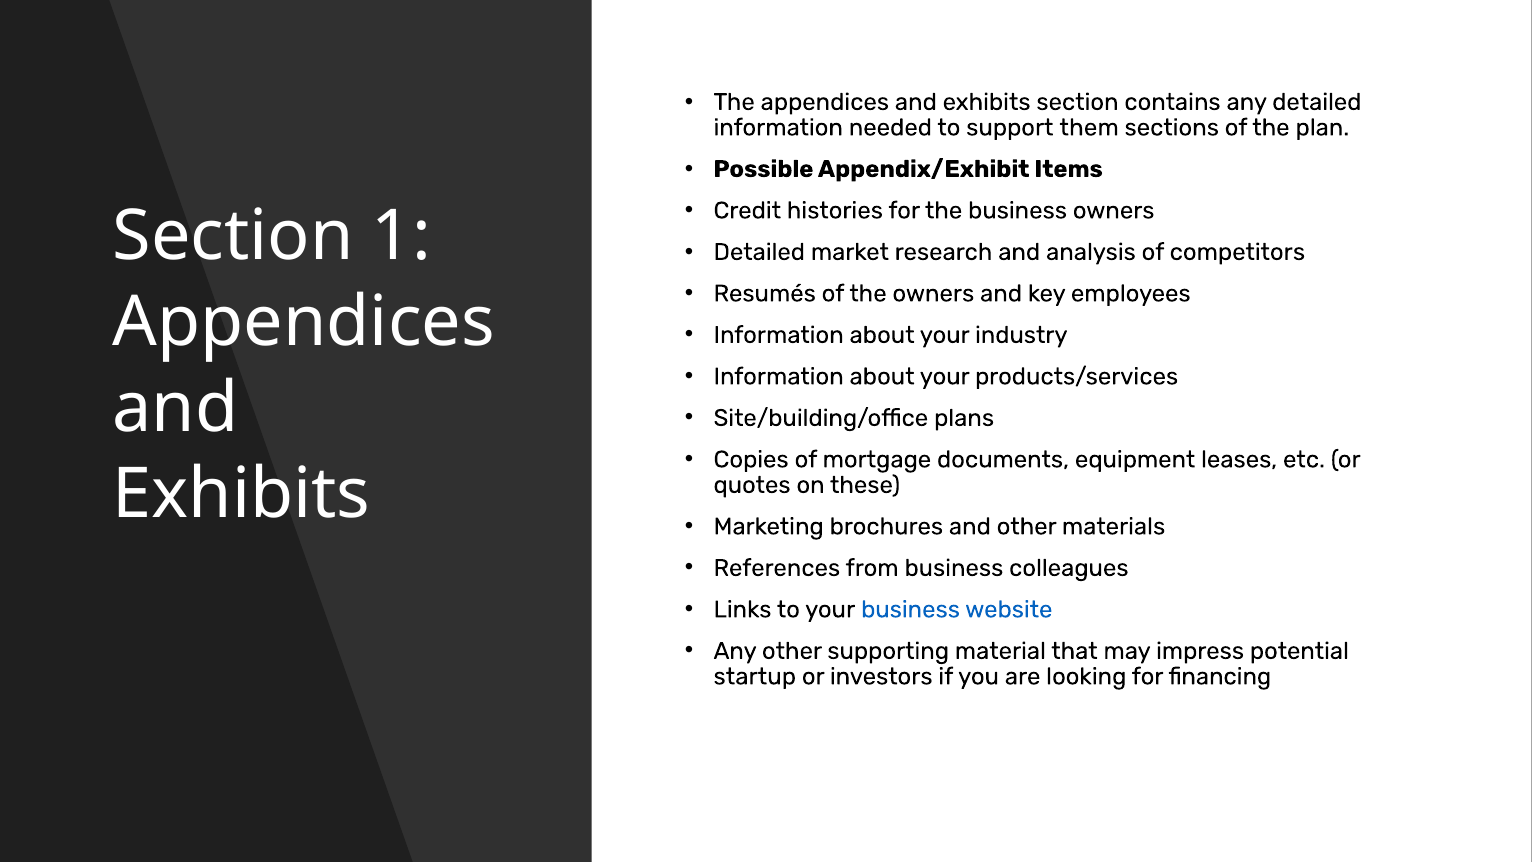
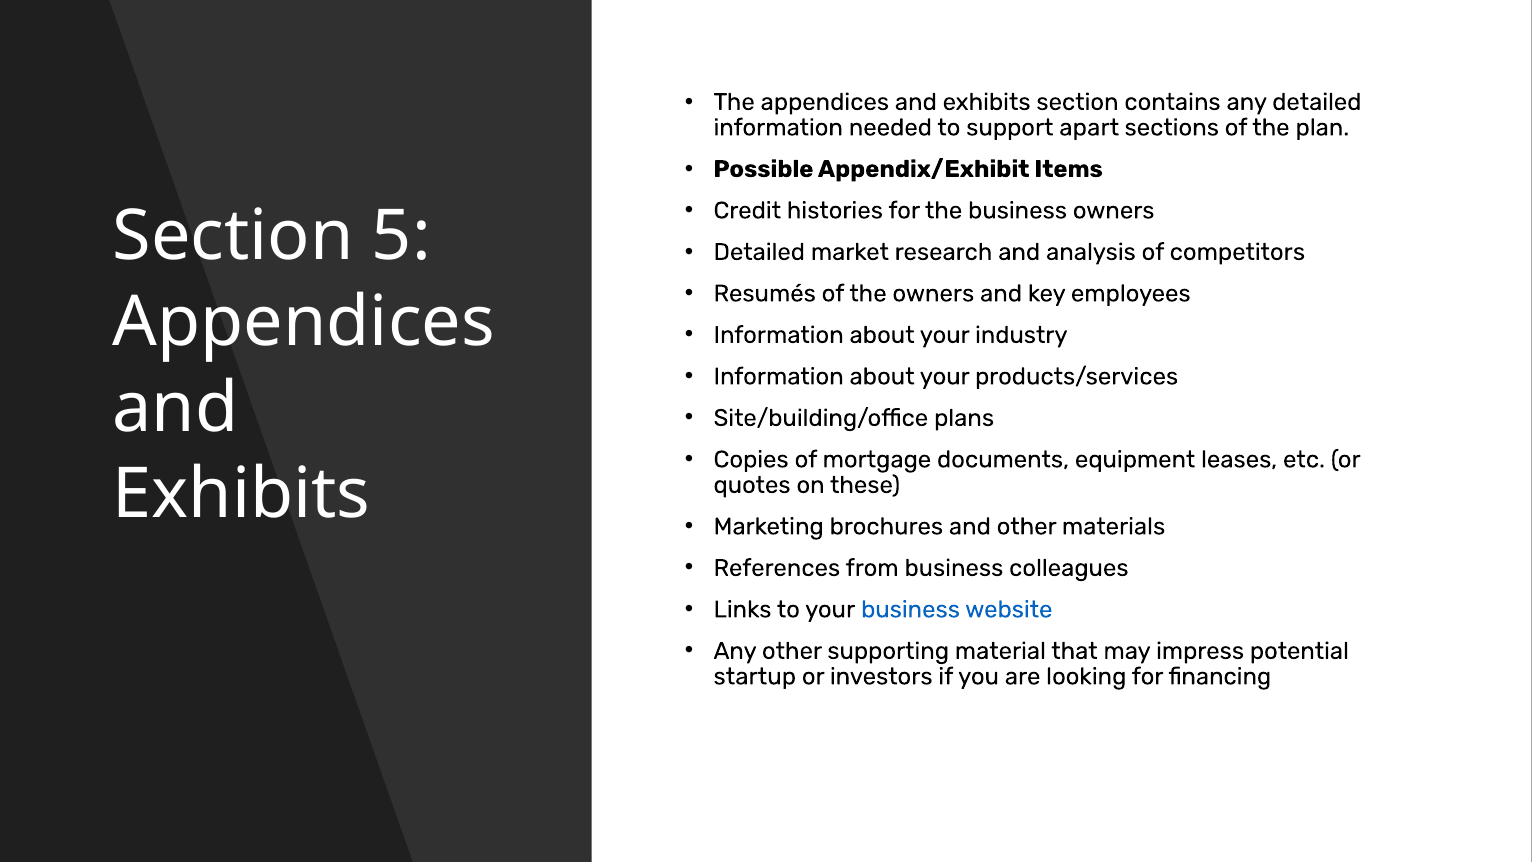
them: them -> apart (1089, 127)
1: 1 -> 5 (401, 236)
